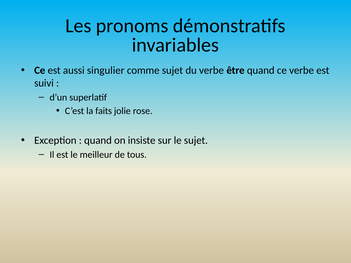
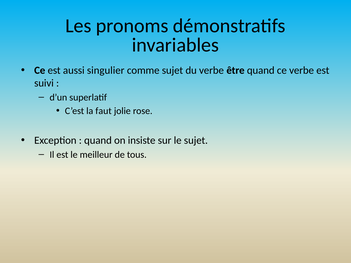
faits: faits -> faut (104, 111)
